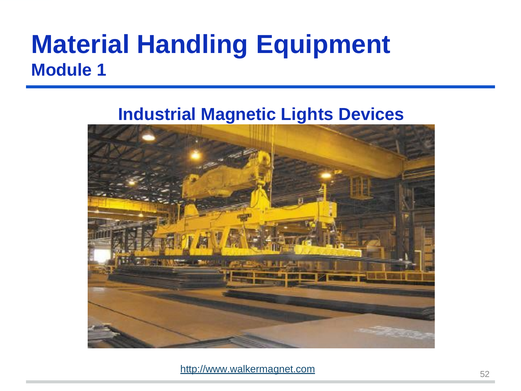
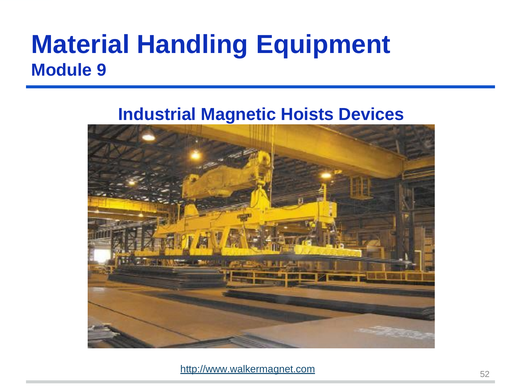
1: 1 -> 9 (102, 70)
Lights: Lights -> Hoists (307, 115)
